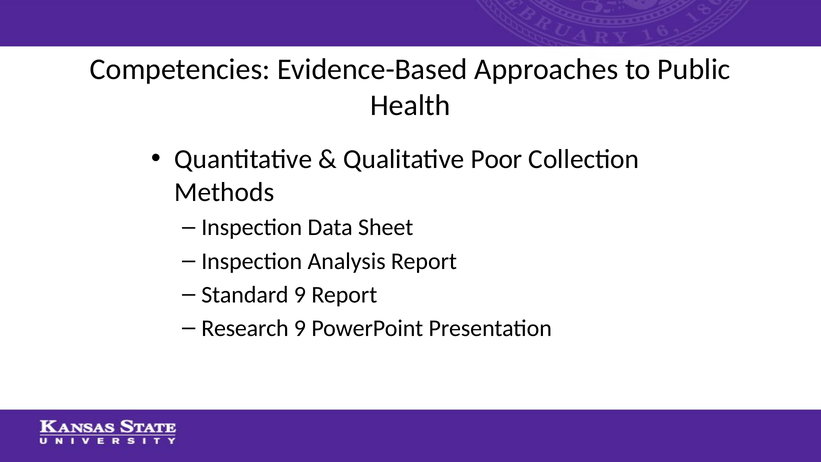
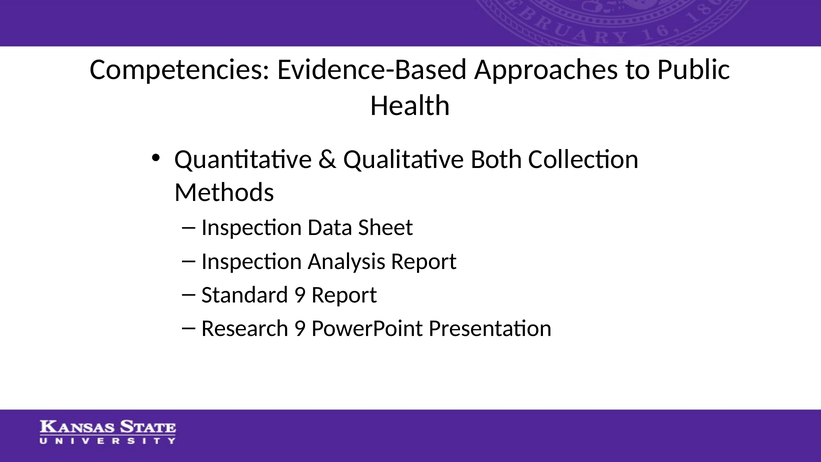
Poor: Poor -> Both (497, 159)
